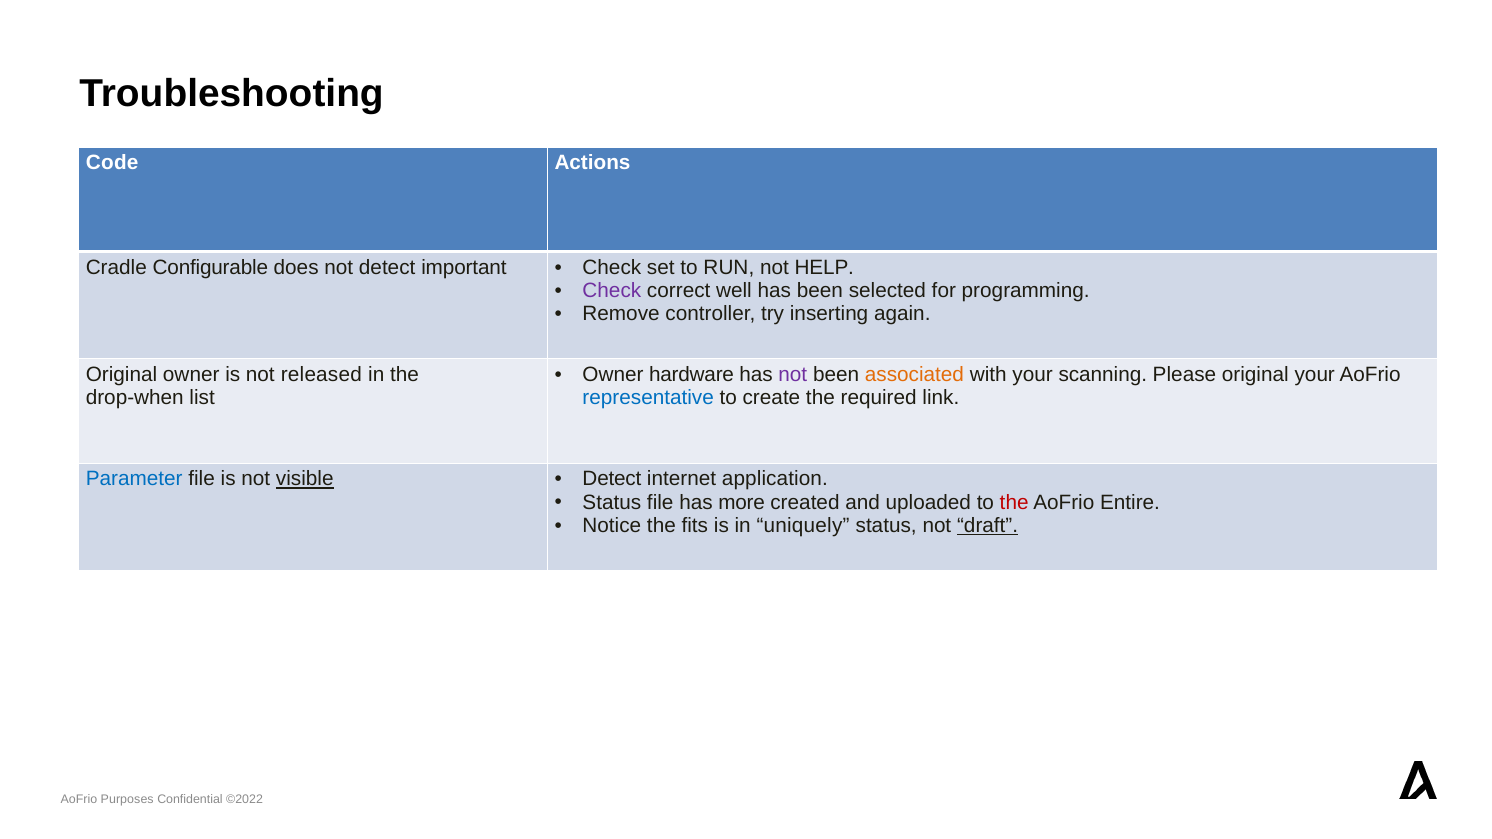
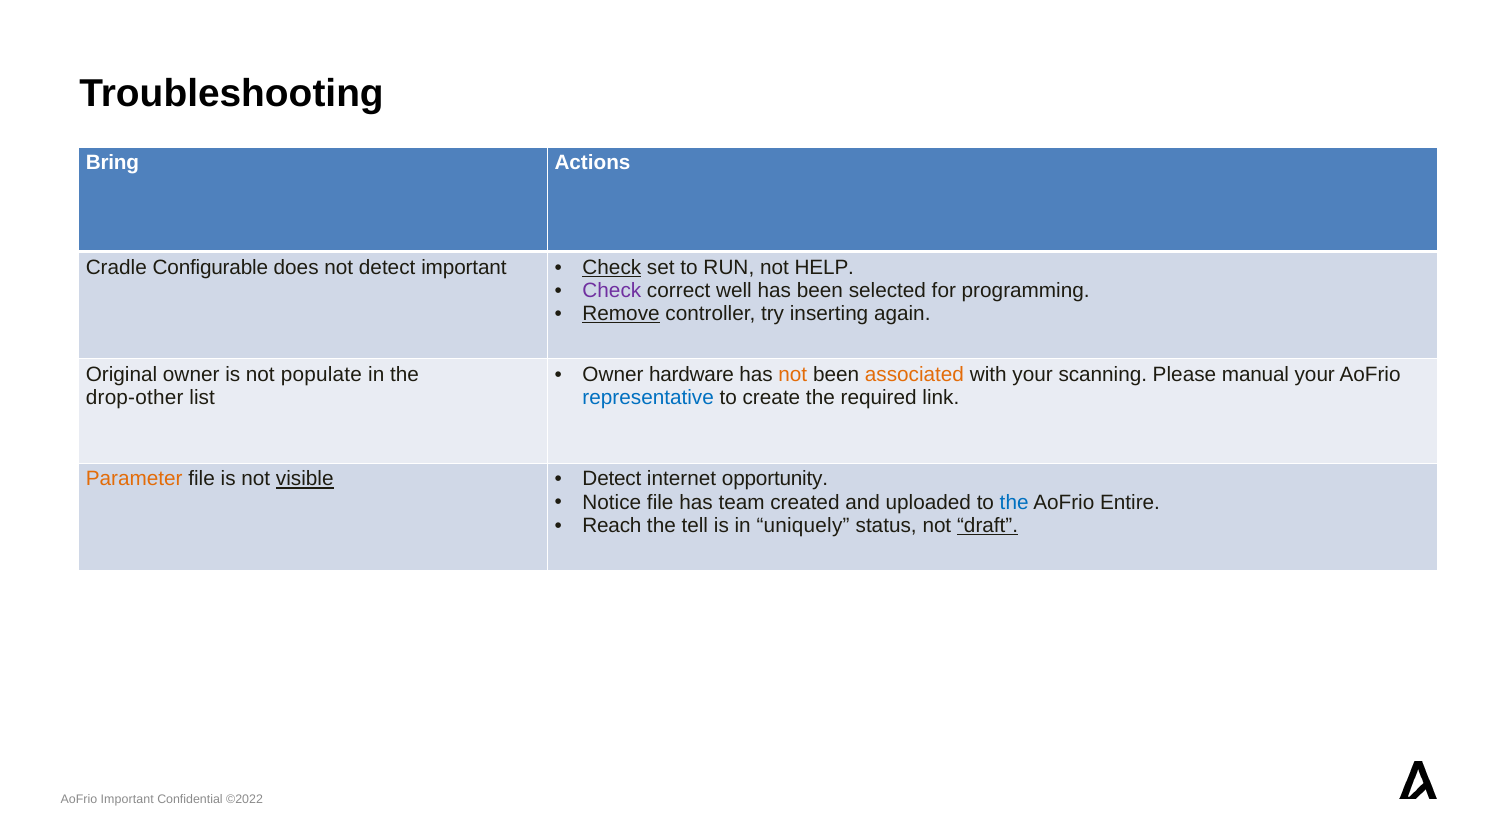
Code: Code -> Bring (112, 163)
Check underline: none -> present (612, 268)
Remove underline: none -> present (621, 314)
released: released -> populate (321, 375)
not colour: purple -> orange (793, 375)
Please original: original -> manual (1255, 375)
drop-when: drop-when -> drop-other (135, 398)
Parameter colour: blue -> orange (134, 479)
application: application -> opportunity (775, 479)
Status: Status -> Notice (612, 502)
more: more -> team (742, 502)
the colour: red -> blue (1014, 502)
Notice: Notice -> Reach (612, 525)
fits: fits -> tell (695, 525)
AoFrio Purposes: Purposes -> Important (127, 800)
